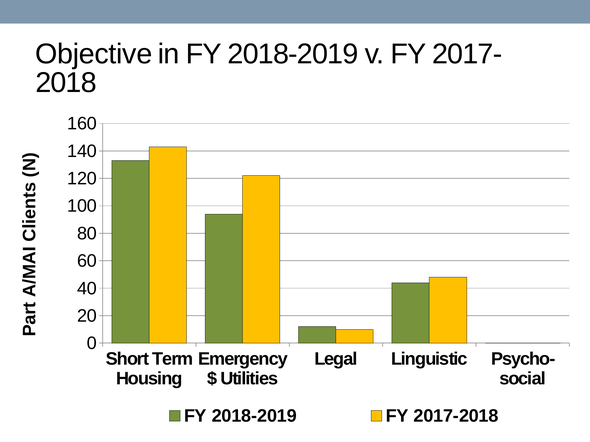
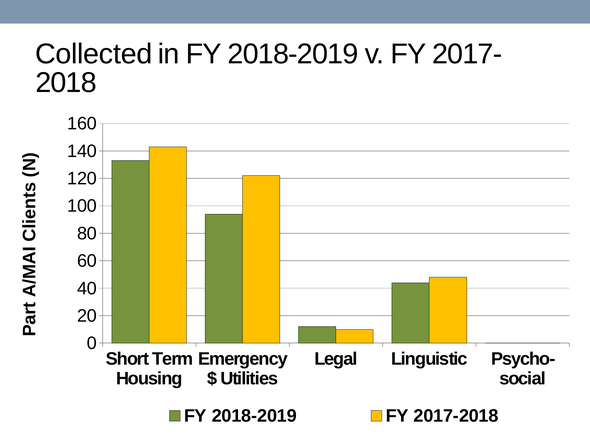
Objective: Objective -> Collected (94, 54)
